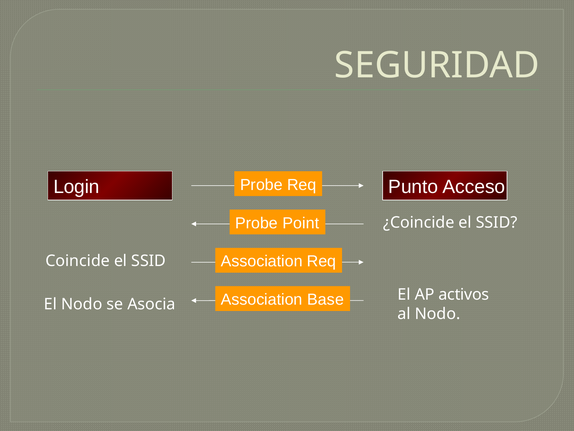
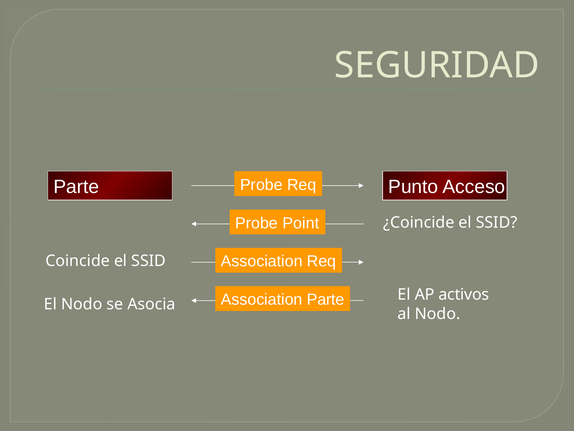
Login: Login -> Parte (76, 187)
Association Base: Base -> Parte (326, 299)
